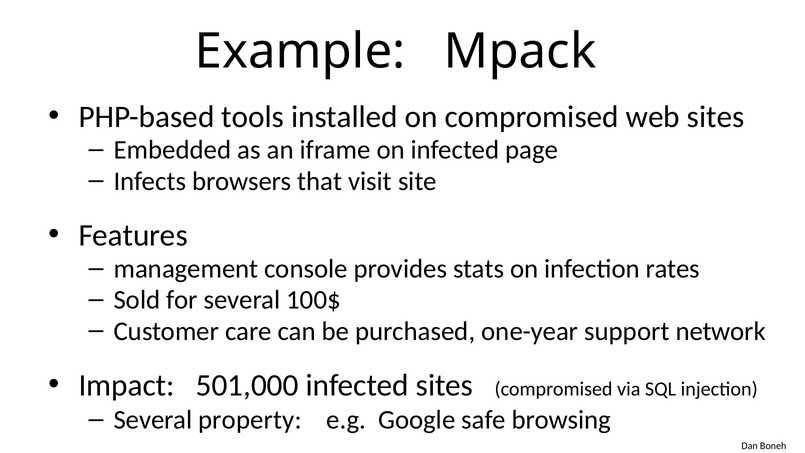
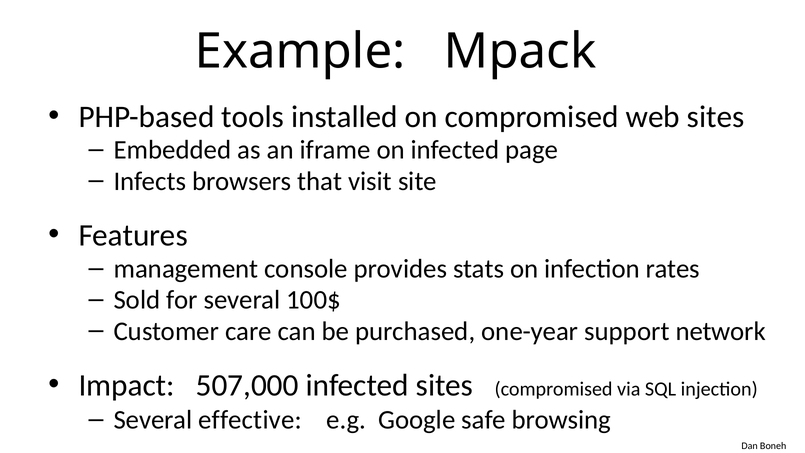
501,000: 501,000 -> 507,000 (247, 385)
property: property -> effective (250, 420)
